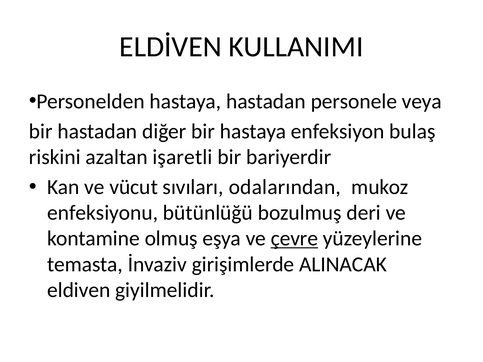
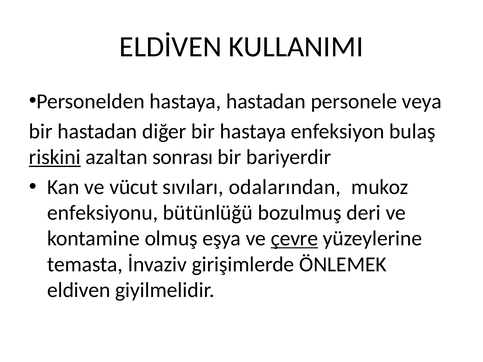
riskini underline: none -> present (55, 157)
işaretli: işaretli -> sonrası (183, 157)
ALINACAK: ALINACAK -> ÖNLEMEK (343, 265)
